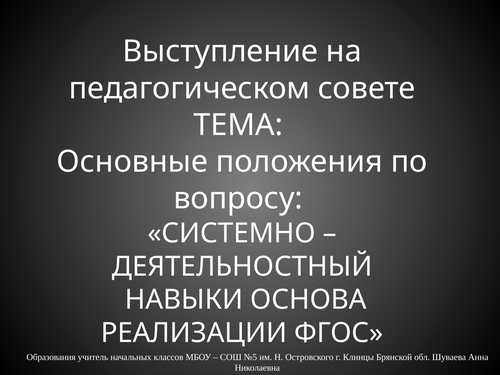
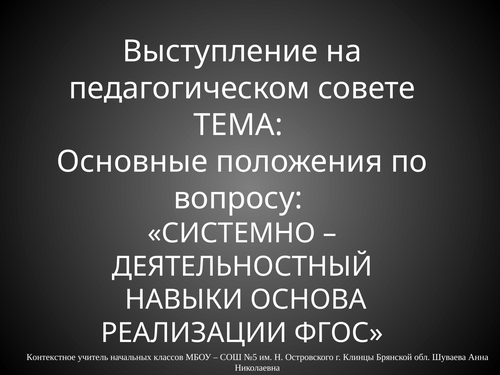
Образования: Образования -> Контекстное (51, 357)
